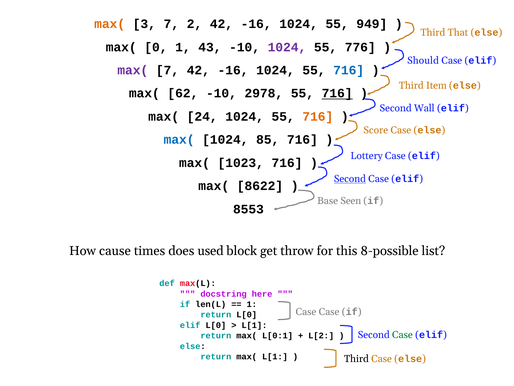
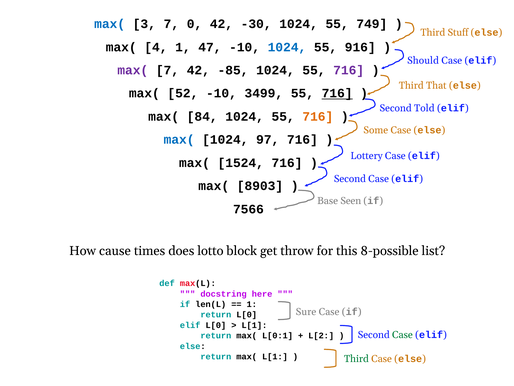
max( colour: orange -> blue (110, 24)
2: 2 -> 0 (194, 24)
-16: -16 -> -30 (256, 24)
949: 949 -> 749 (372, 24)
That: That -> Stuff (458, 33)
0: 0 -> 4 (156, 47)
43: 43 -> 47 (210, 47)
1024 colour: purple -> blue (287, 47)
776: 776 -> 916 (360, 47)
7 42 -16: -16 -> -85 (233, 70)
716 colour: blue -> purple (349, 70)
Item: Item -> That (436, 85)
62: 62 -> 52 (183, 93)
2978: 2978 -> 3499 (264, 93)
Wall: Wall -> Told (424, 108)
24: 24 -> 84 (202, 116)
Score: Score -> Some (376, 130)
85: 85 -> 97 (268, 140)
1023: 1023 -> 1524 (241, 163)
Second underline: present -> none (350, 179)
8622: 8622 -> 8903 (260, 186)
8553: 8553 -> 7566 (248, 209)
used: used -> lotto (210, 251)
Case: Case -> Sure (306, 311)
Third colour: black -> green (356, 358)
